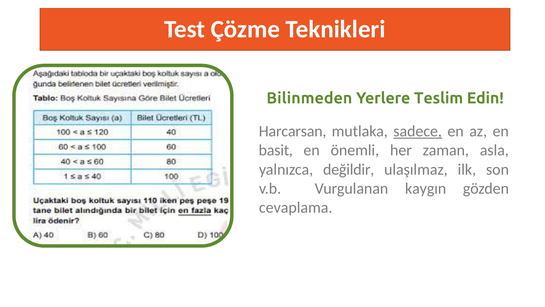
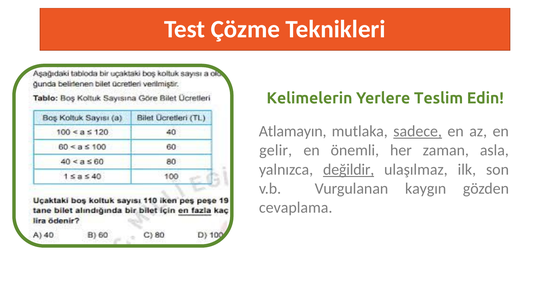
Bilinmeden: Bilinmeden -> Kelimelerin (309, 98)
Harcarsan: Harcarsan -> Atlamayın (293, 131)
basit: basit -> gelir (276, 150)
değildir underline: none -> present (349, 169)
